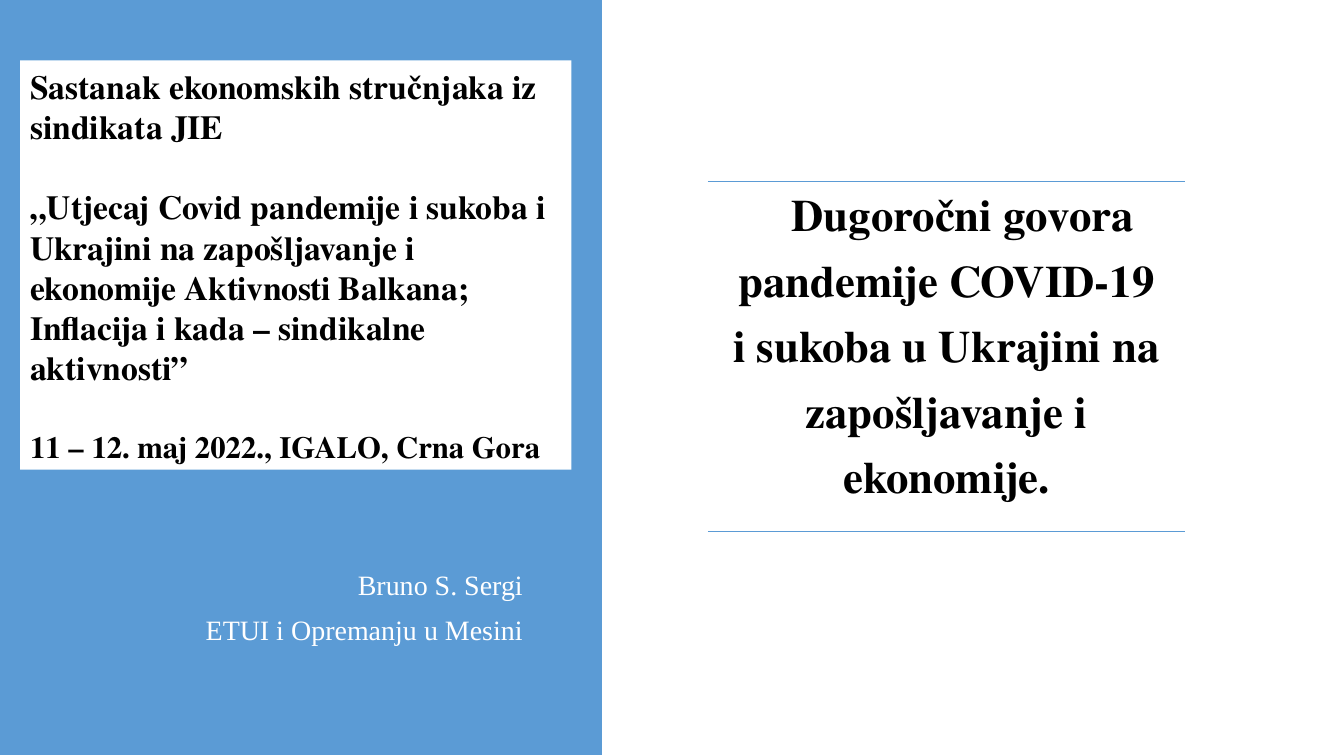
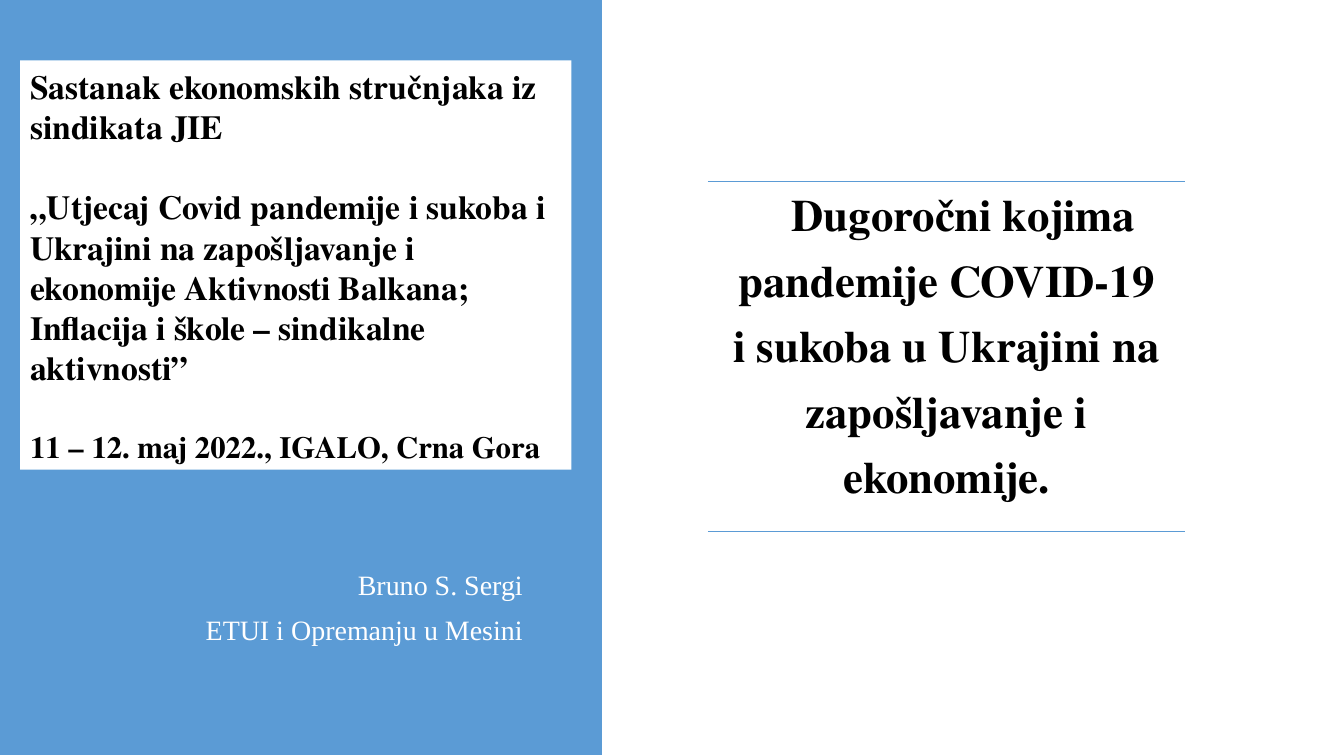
govora: govora -> kojima (1069, 217)
kada: kada -> škole (210, 329)
